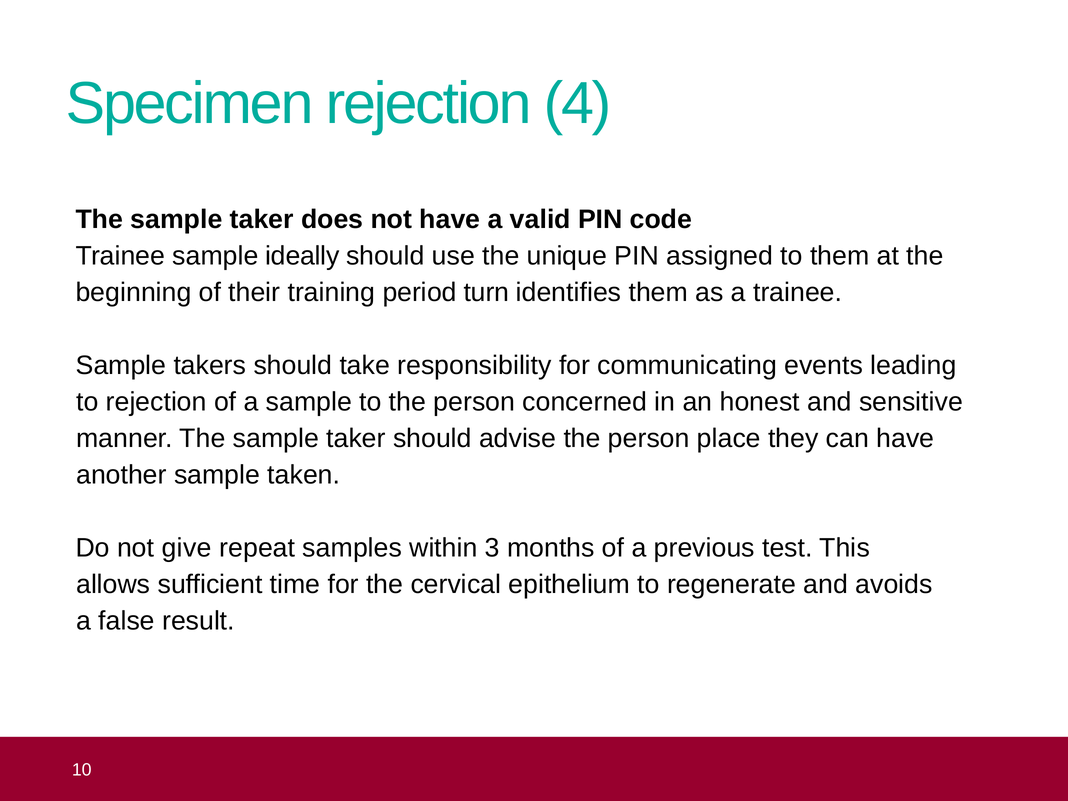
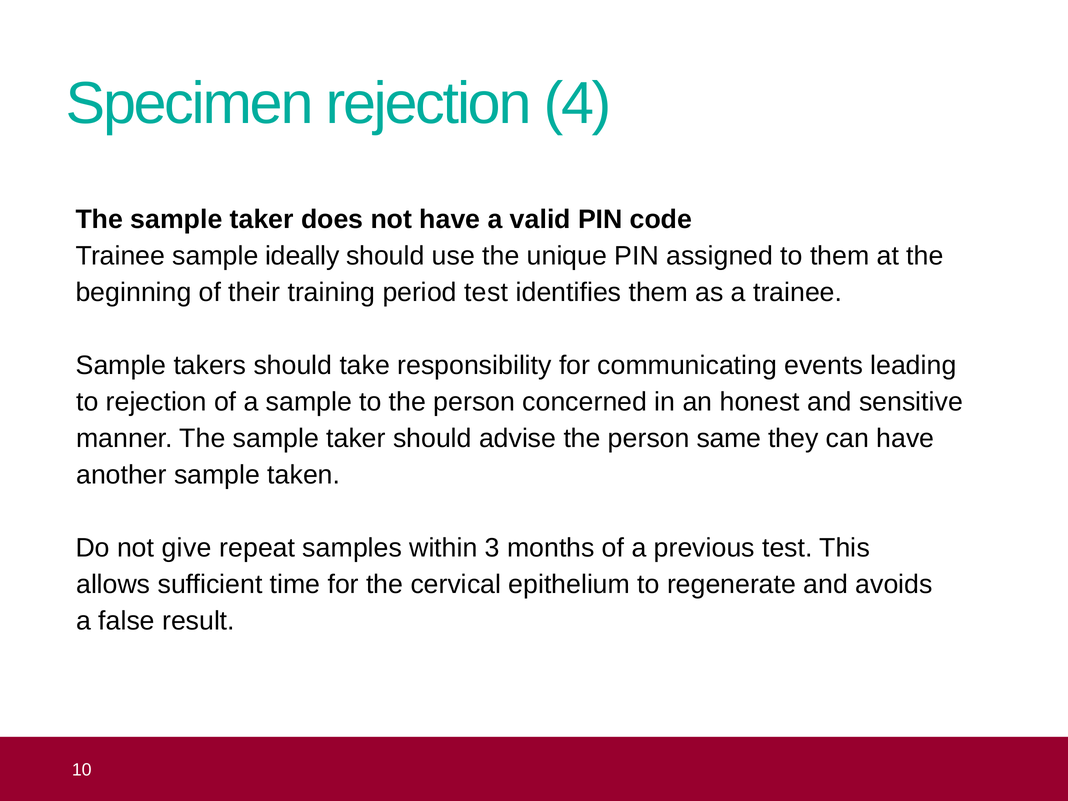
period turn: turn -> test (486, 292)
place: place -> same (729, 438)
